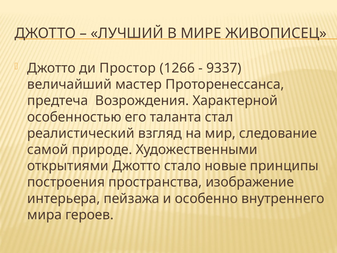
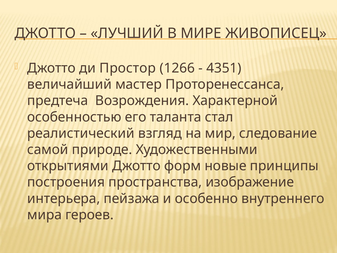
9337: 9337 -> 4351 (224, 68)
стало: стало -> форм (183, 166)
